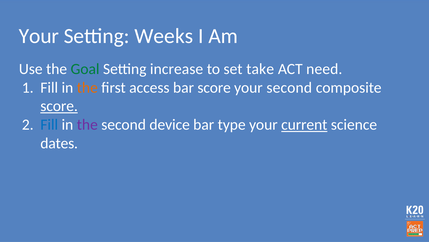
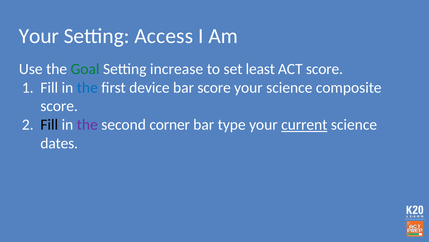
Weeks: Weeks -> Access (164, 36)
take: take -> least (260, 69)
ACT need: need -> score (324, 69)
the colour: orange -> blue (87, 87)
access: access -> device (149, 87)
your second: second -> science (289, 87)
score underline: present -> none (59, 106)
Fill colour: blue -> black (49, 124)
device: device -> corner (170, 124)
